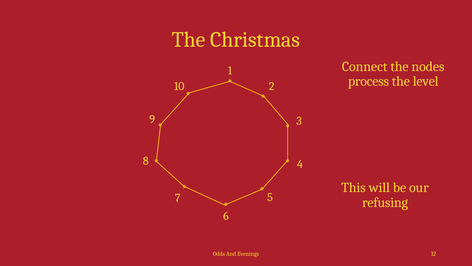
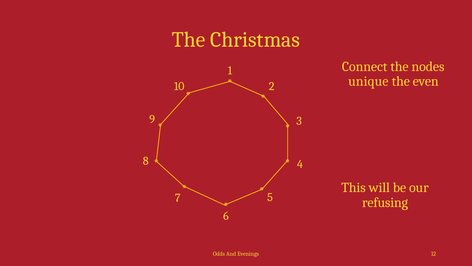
process: process -> unique (368, 81)
level: level -> even (426, 81)
